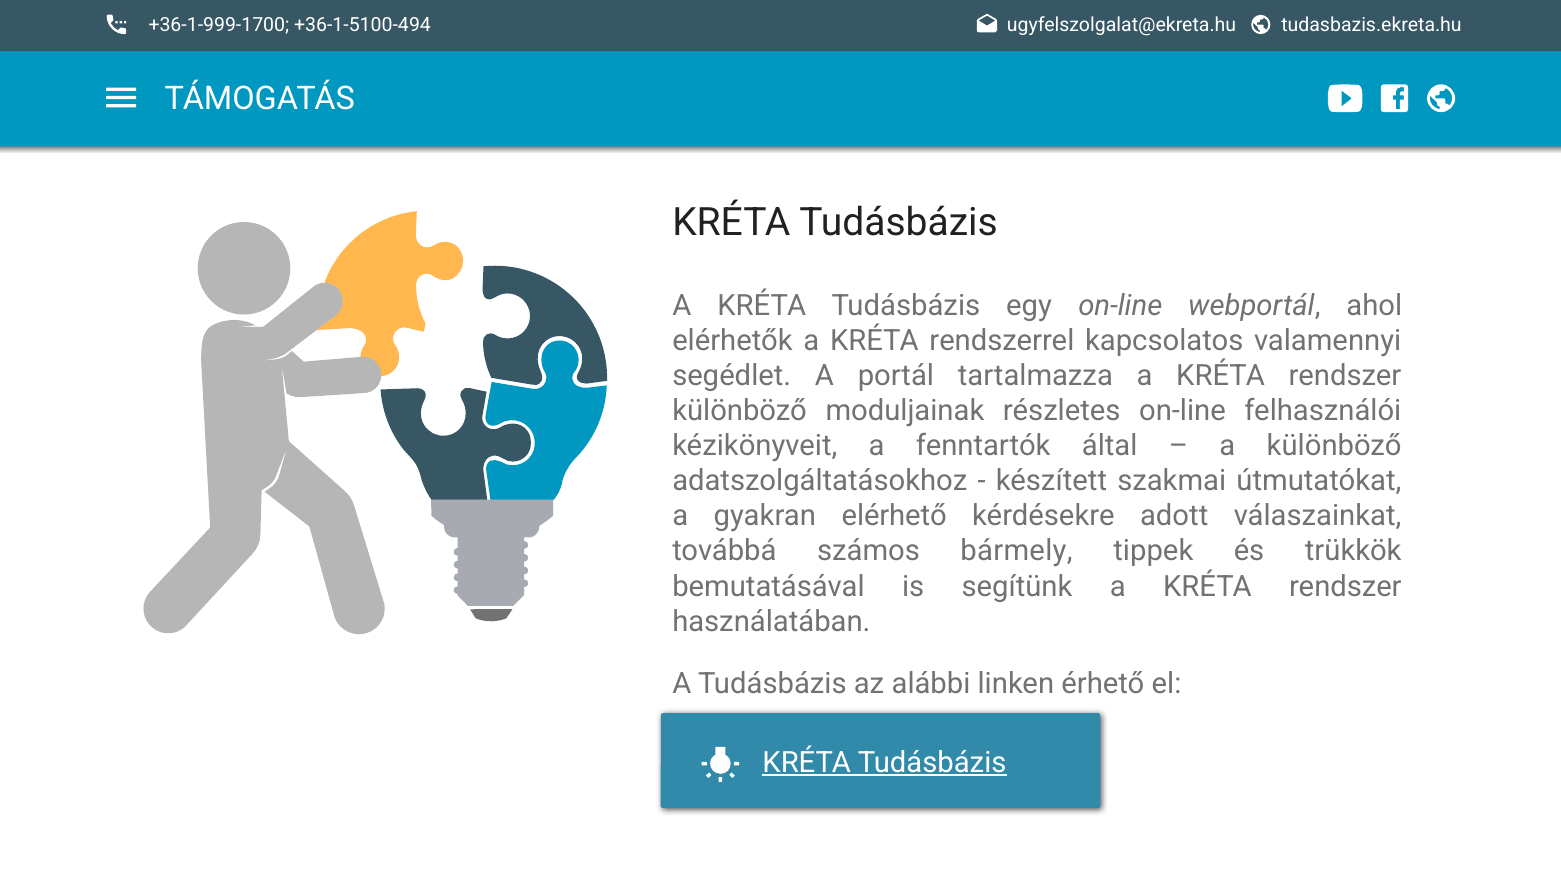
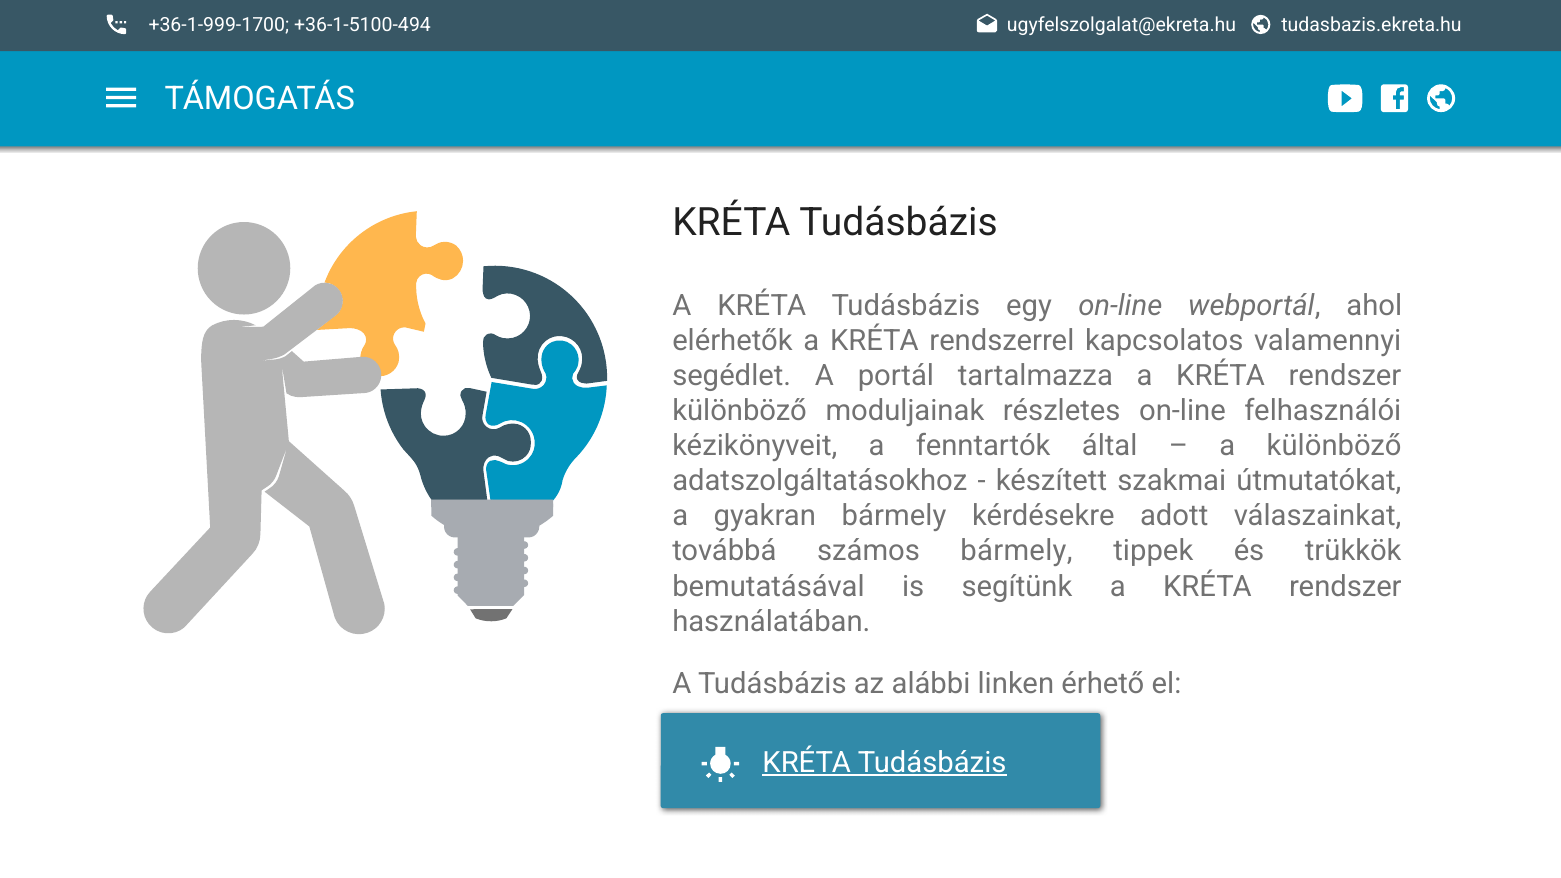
gyakran elérhető: elérhető -> bármely (894, 516)
